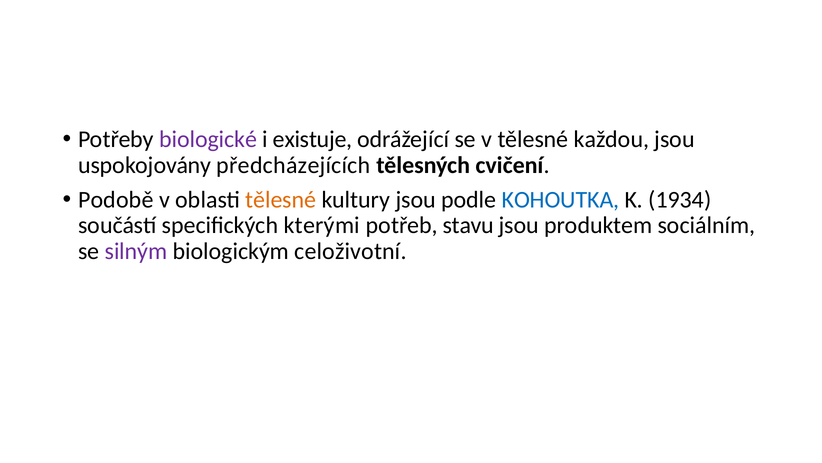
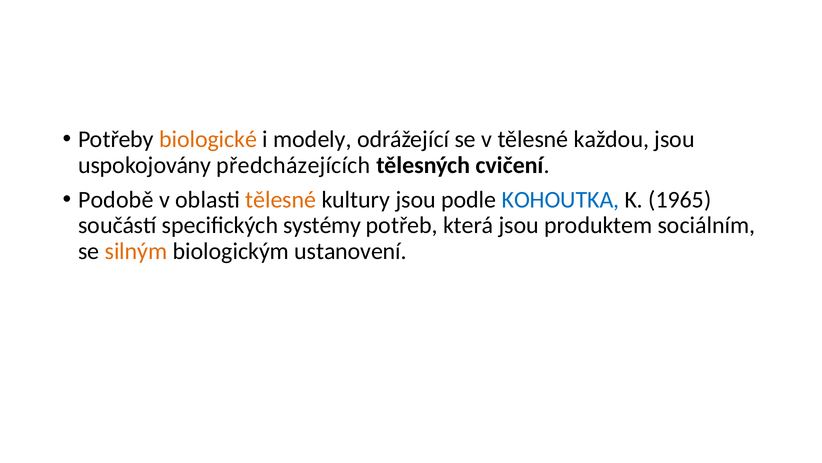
biologické colour: purple -> orange (208, 139)
existuje: existuje -> modely (312, 139)
1934: 1934 -> 1965 (680, 199)
kterými: kterými -> systémy (322, 225)
stavu: stavu -> která (468, 225)
silným colour: purple -> orange (136, 251)
celoživotní: celoživotní -> ustanovení (351, 251)
